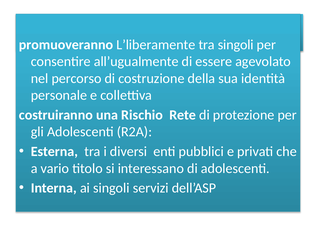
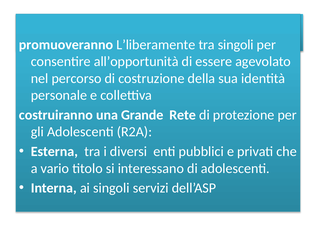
all’ugualmente: all’ugualmente -> all’opportunità (136, 62)
Rischio: Rischio -> Grande (142, 115)
